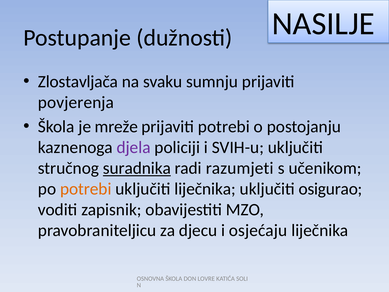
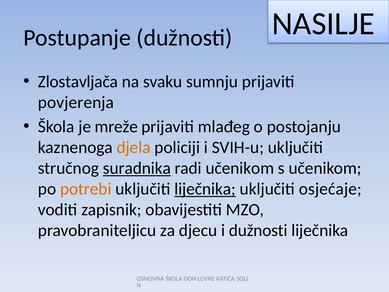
prijaviti potrebi: potrebi -> mlađeg (224, 127)
djela colour: purple -> orange (134, 147)
radi razumjeti: razumjeti -> učenikom (240, 168)
liječnika underline: none -> present (205, 189)
osigurao: osigurao -> osjećaje (330, 189)
i osjećaju: osjećaju -> dužnosti (258, 230)
